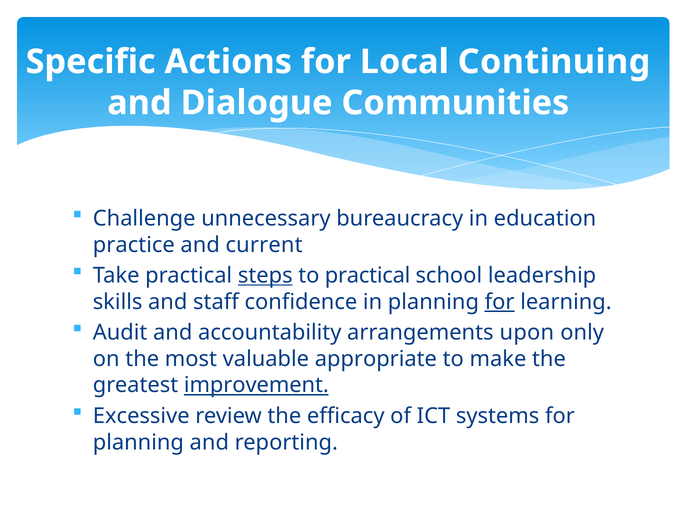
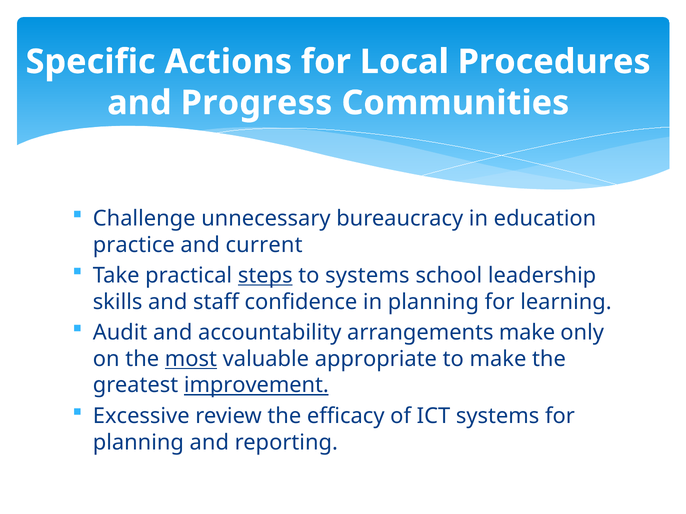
Continuing: Continuing -> Procedures (554, 62)
Dialogue: Dialogue -> Progress (256, 103)
to practical: practical -> systems (367, 276)
for underline: present -> none (500, 302)
arrangements upon: upon -> make (527, 333)
most underline: none -> present (191, 359)
